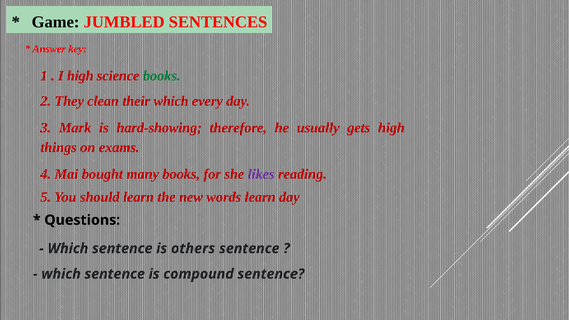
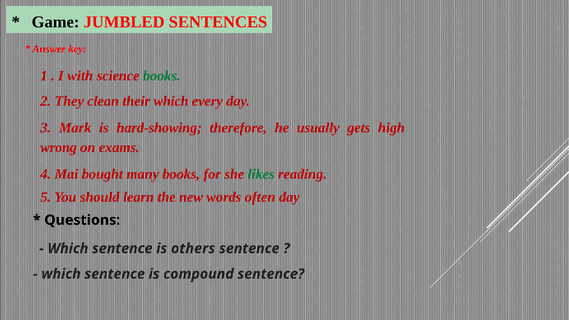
I high: high -> with (80, 76)
things: things -> wrong (59, 148)
likes colour: purple -> green (261, 174)
words learn: learn -> often (260, 197)
